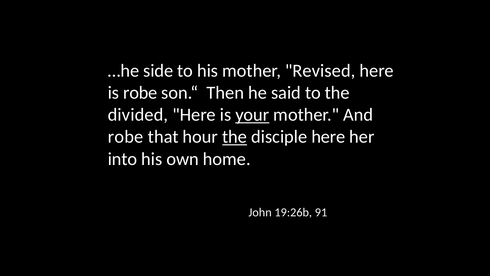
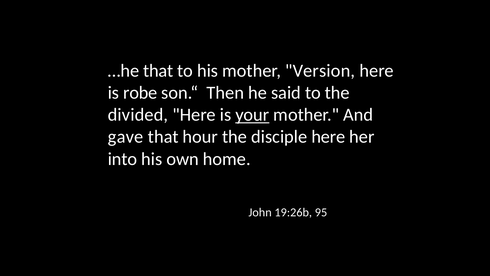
…he side: side -> that (158, 71)
Revised: Revised -> Version (320, 71)
robe: robe -> gave (126, 137)
the underline: present -> none (235, 137)
91: 91 -> 95 (321, 212)
